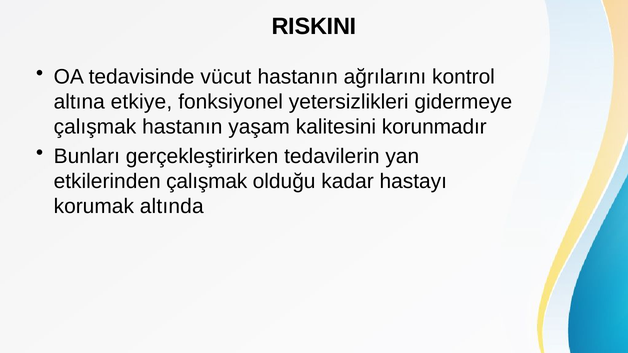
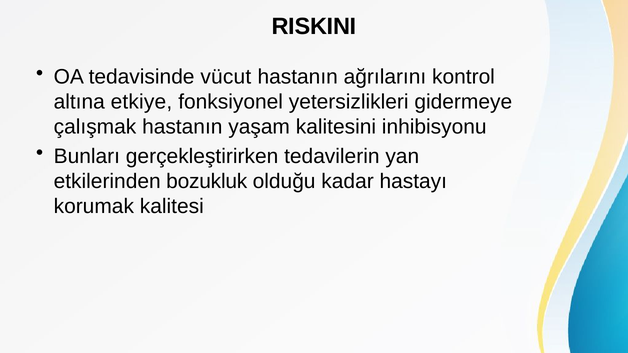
korunmadır: korunmadır -> inhibisyonu (434, 127)
etkilerinden çalışmak: çalışmak -> bozukluk (207, 182)
altında: altında -> kalitesi (172, 207)
